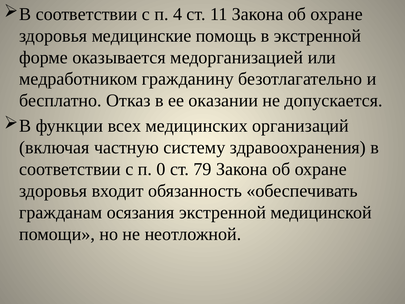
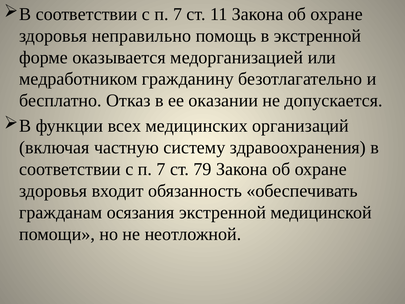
4: 4 -> 7 (178, 14)
медицинские: медицинские -> неправильно (141, 36)
0: 0 -> 7 (161, 169)
